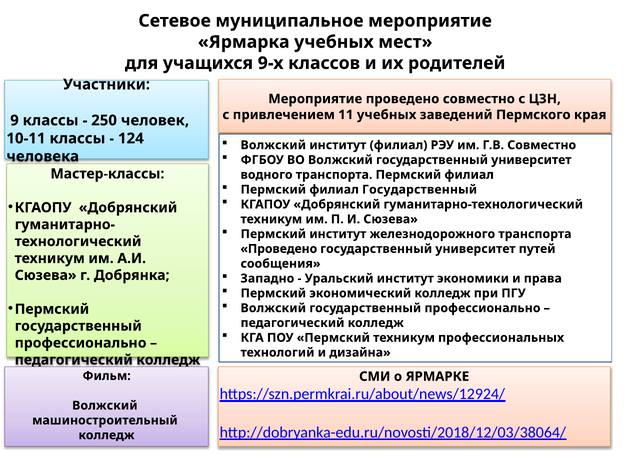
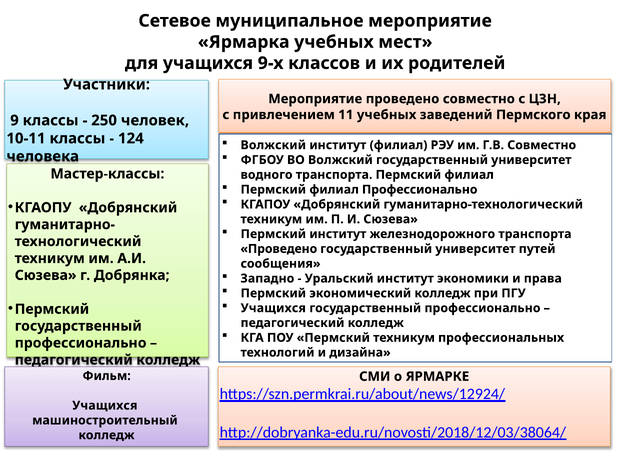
филиал Государственный: Государственный -> Профессионально (420, 190)
Волжский: Волжский -> Учащихся (273, 308)
Волжский: Волжский -> Учащихся (105, 406)
